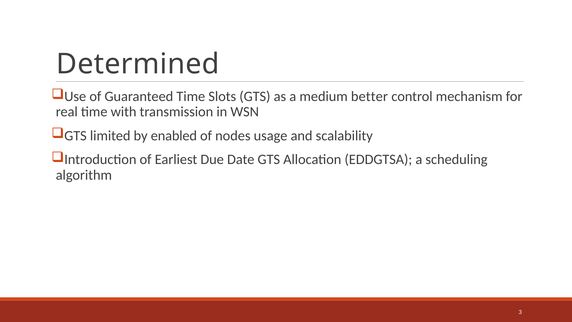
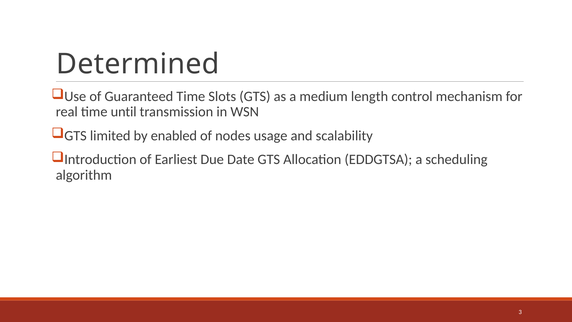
better: better -> length (370, 96)
with: with -> until (124, 112)
